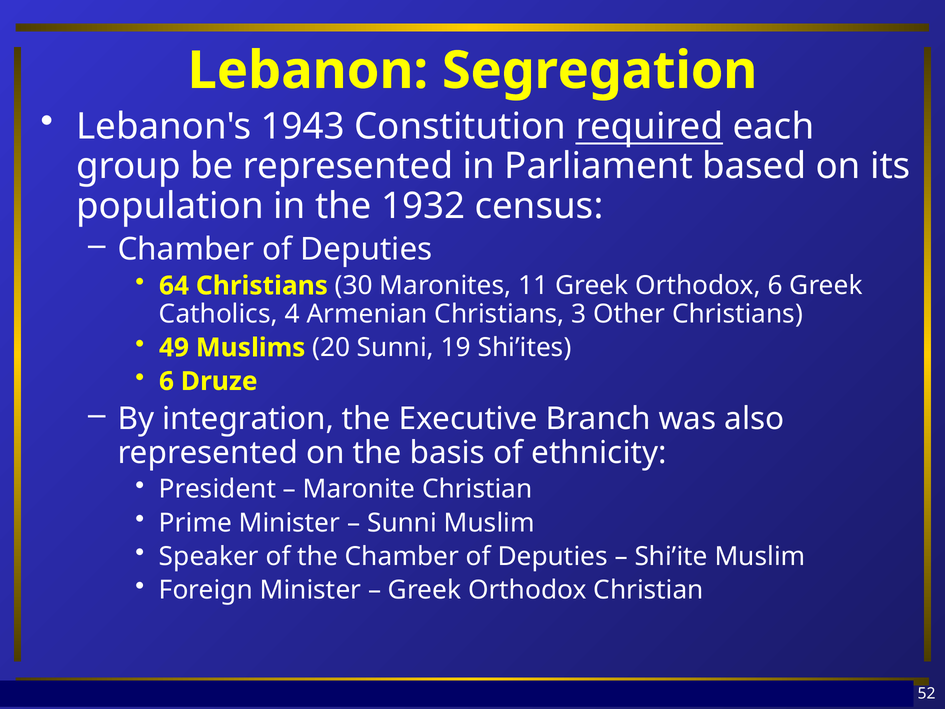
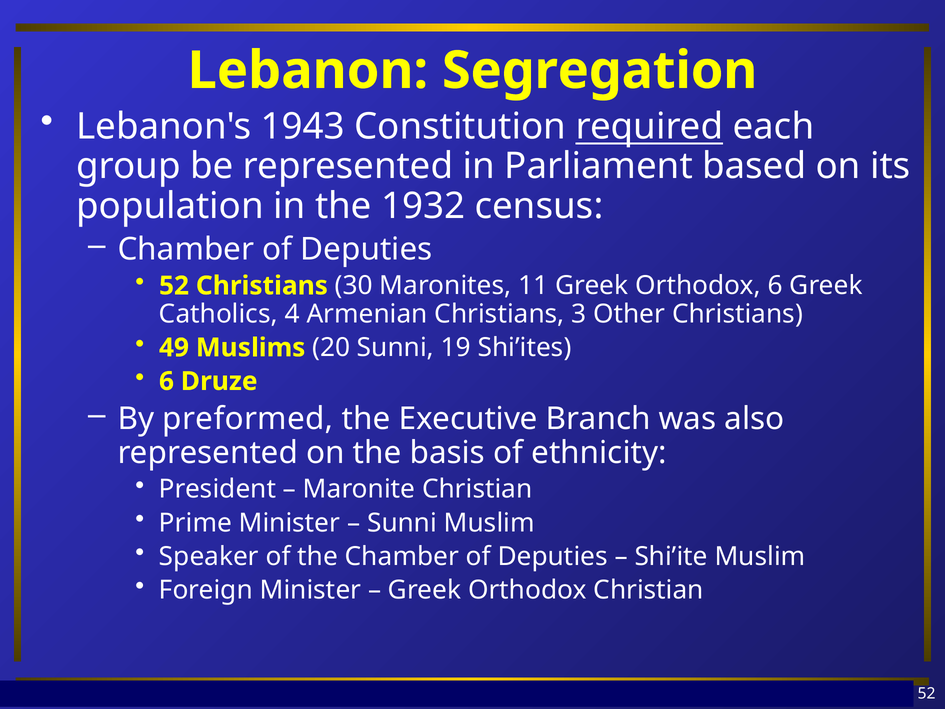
64: 64 -> 52 (174, 286)
integration: integration -> preformed (248, 419)
